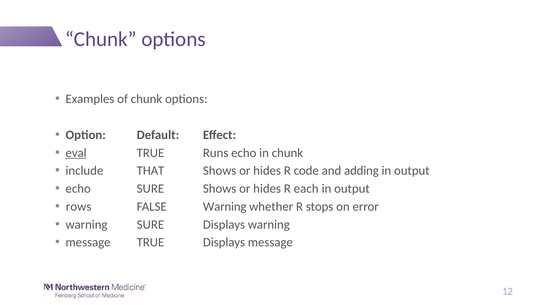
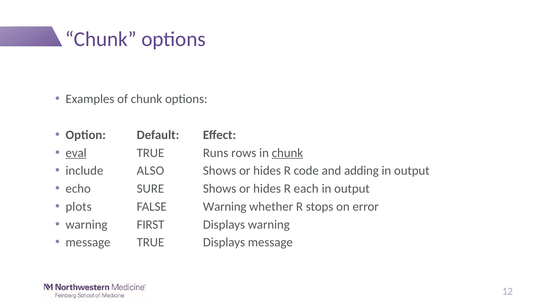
Runs echo: echo -> rows (244, 153)
chunk underline: none -> present (287, 153)
THAT: THAT -> ALSO (150, 171)
rows: rows -> plots (79, 207)
warning SURE: SURE -> FIRST (151, 224)
